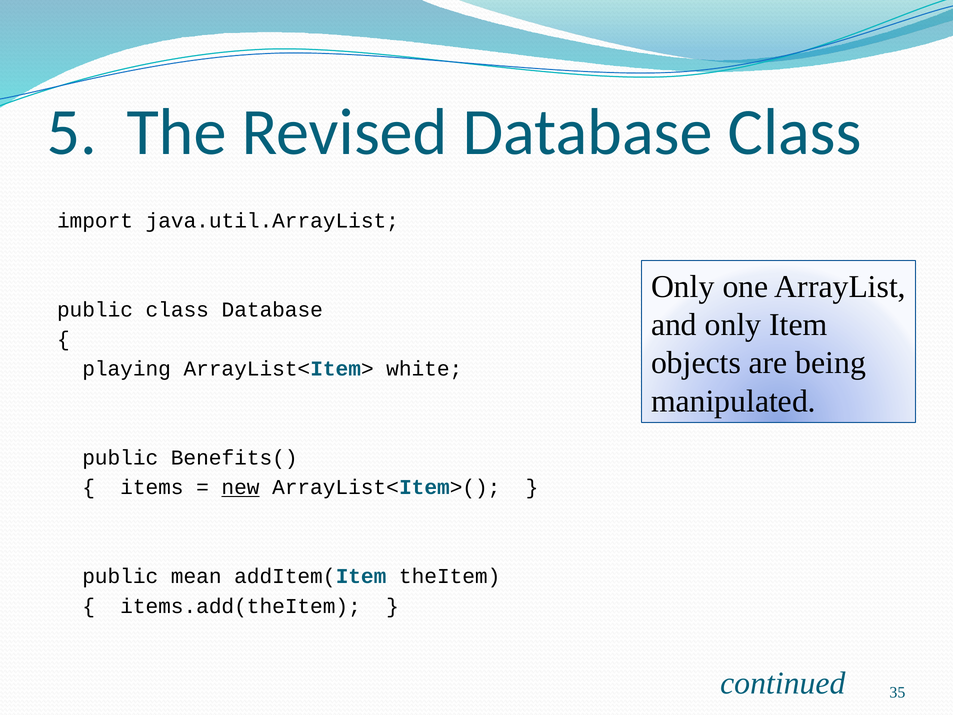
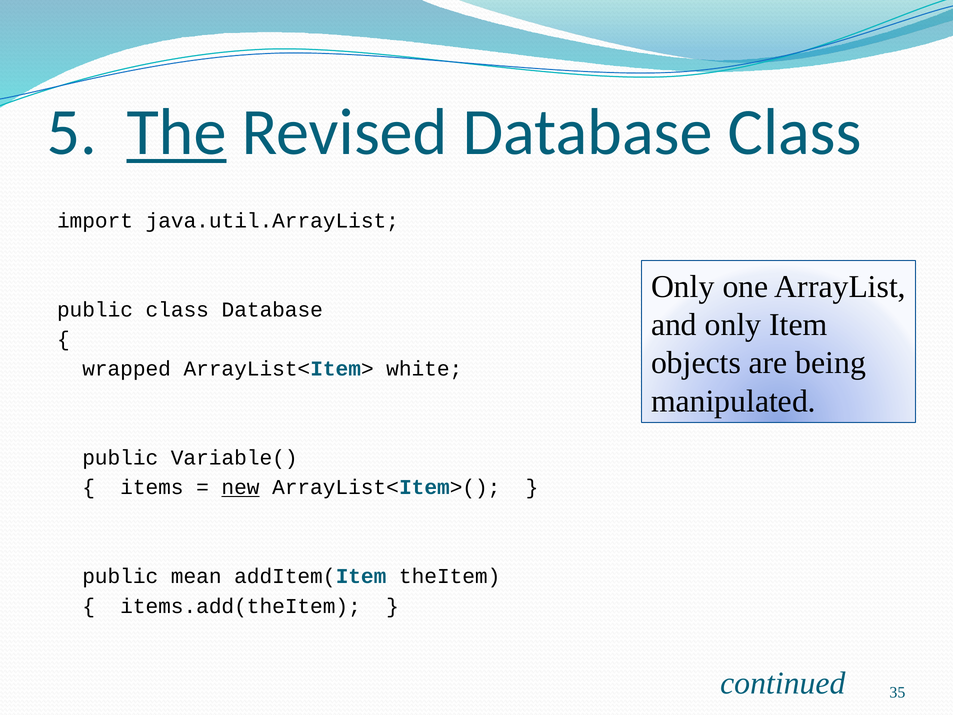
The underline: none -> present (177, 132)
playing: playing -> wrapped (127, 369)
Benefits(: Benefits( -> Variable( (234, 458)
